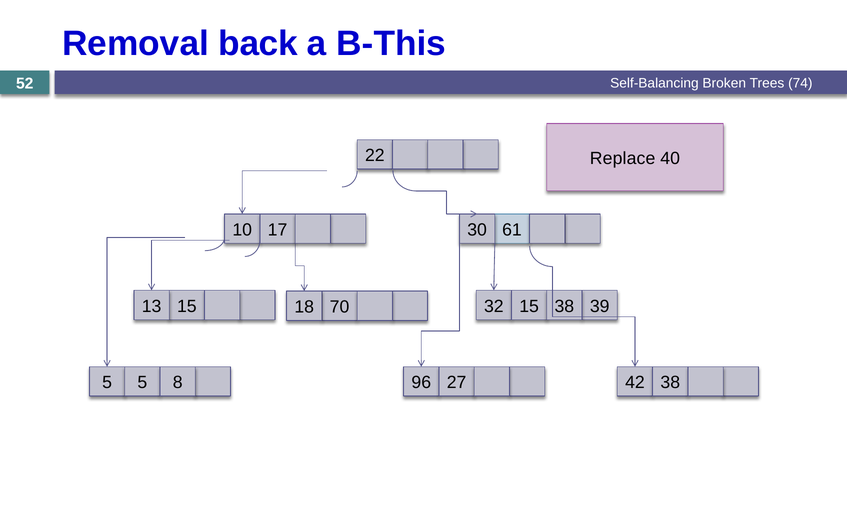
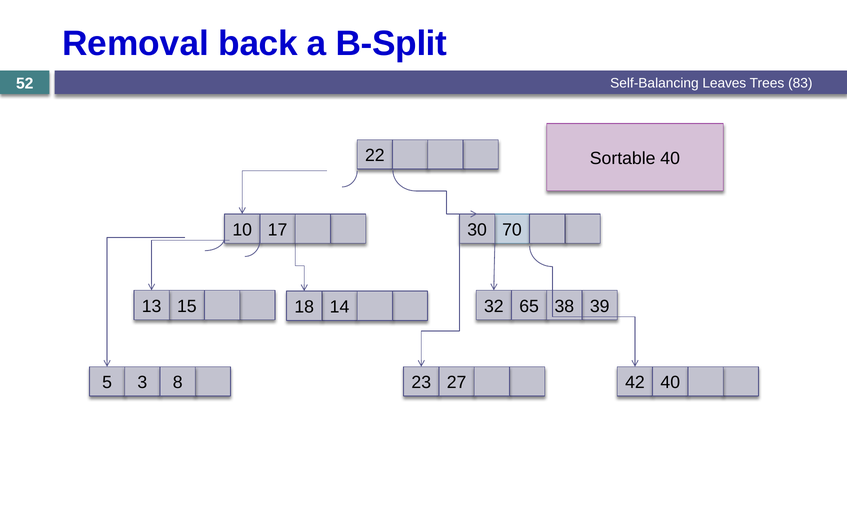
B-This: B-This -> B-Split (391, 44)
Broken: Broken -> Leaves (724, 83)
74: 74 -> 83 (800, 83)
Replace: Replace -> Sortable (623, 158)
61: 61 -> 70 (512, 230)
70: 70 -> 14 (340, 307)
32 15: 15 -> 65 (529, 306)
5 5: 5 -> 3 (142, 383)
96: 96 -> 23 (421, 383)
42 38: 38 -> 40 (670, 383)
